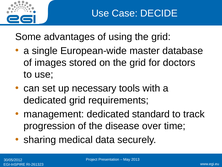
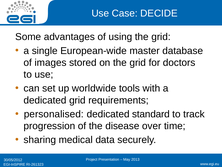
necessary: necessary -> worldwide (94, 88)
management: management -> personalised (54, 114)
